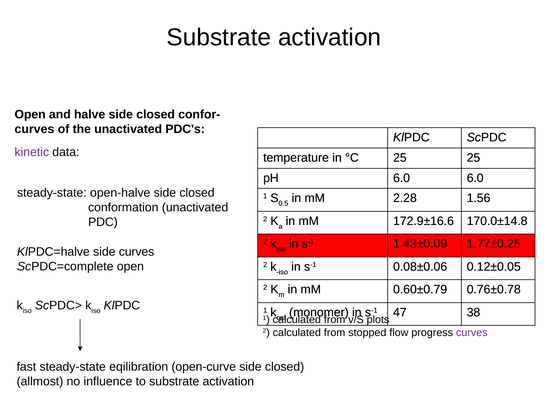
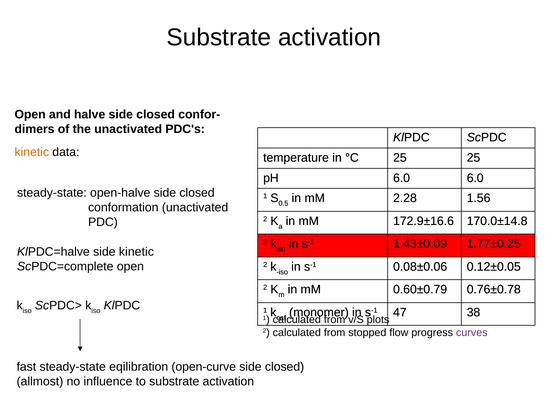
curves: curves -> dimers (35, 129)
kinetic colour: purple -> orange (32, 152)
side curves: curves -> kinetic (136, 251)
